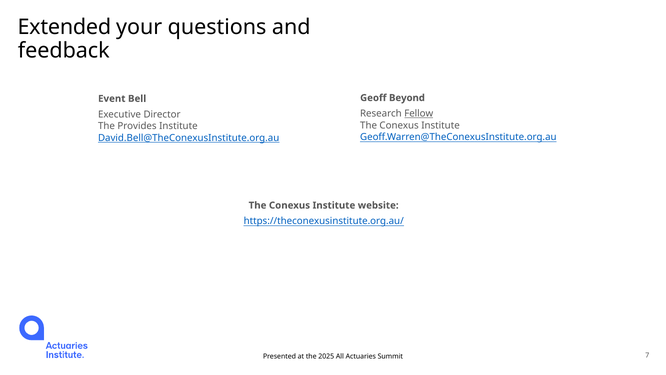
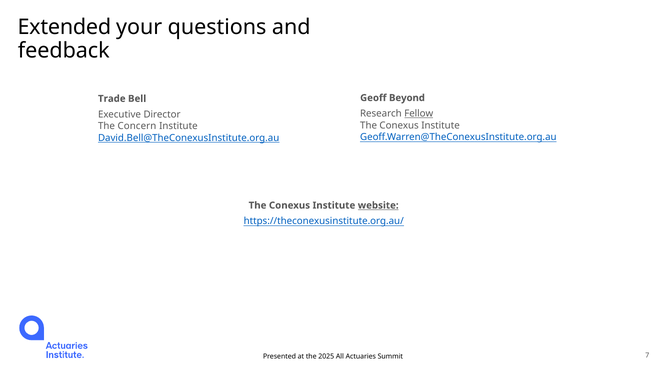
Event: Event -> Trade (112, 99)
Provides: Provides -> Concern (137, 126)
website underline: none -> present (378, 205)
